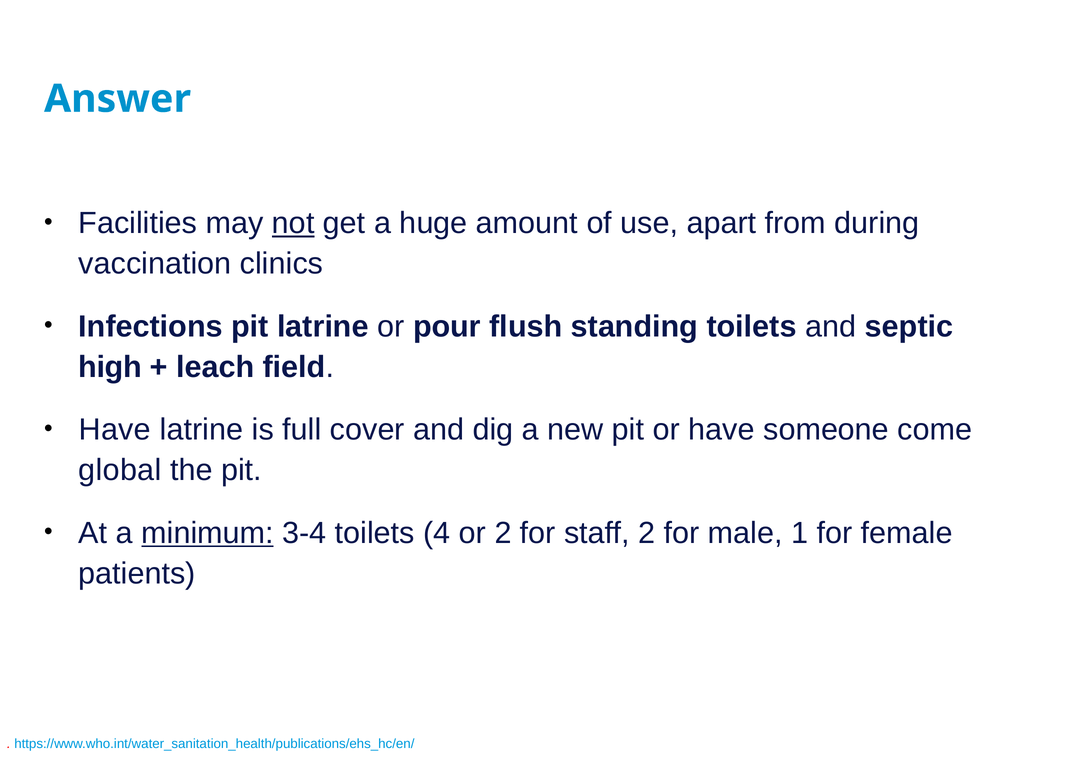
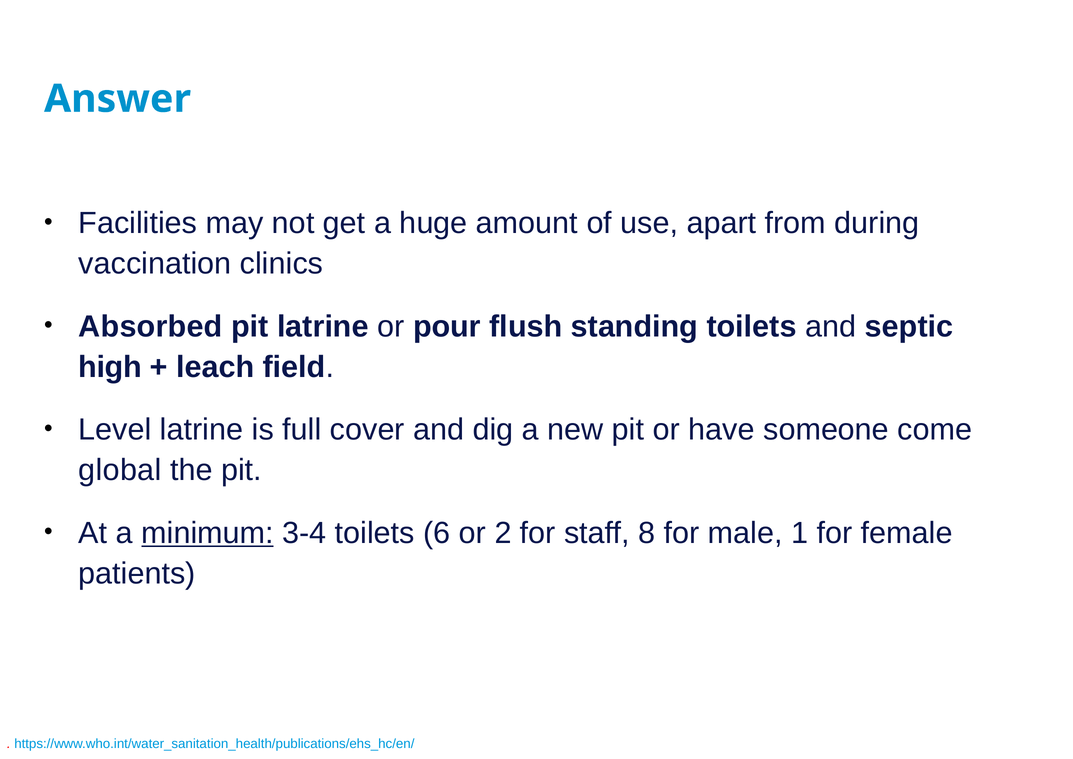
not underline: present -> none (293, 223)
Infections: Infections -> Absorbed (150, 326)
Have: Have -> Level (115, 430)
4: 4 -> 6 (437, 533)
staff 2: 2 -> 8 (647, 533)
